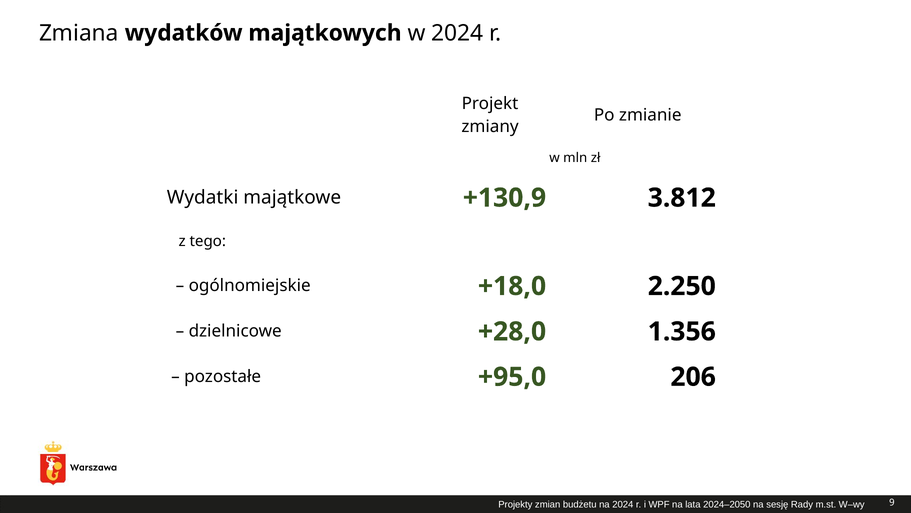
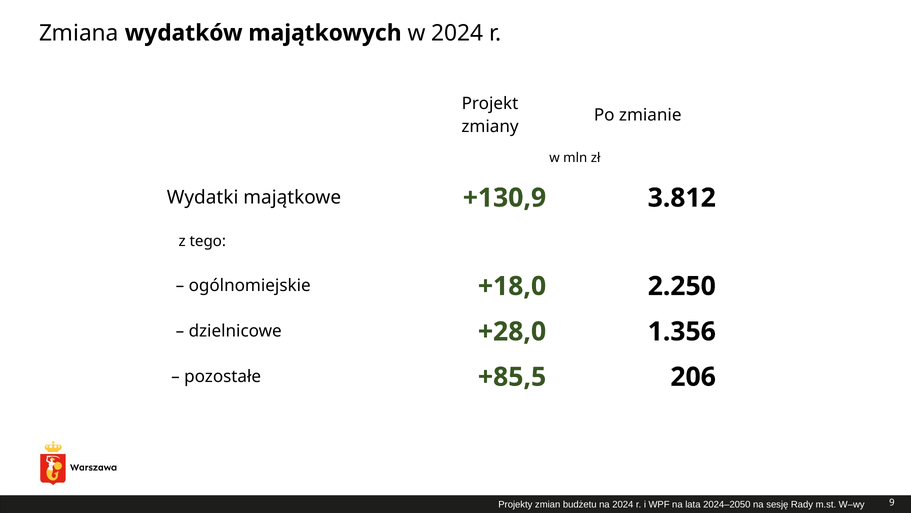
+95,0: +95,0 -> +85,5 (512, 377)
